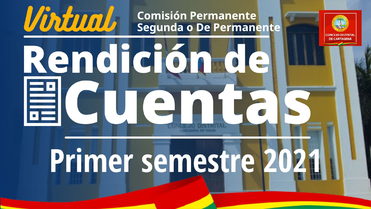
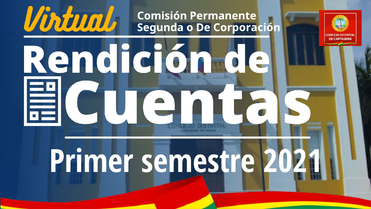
De Permanente: Permanente -> Corporación (247, 28)
